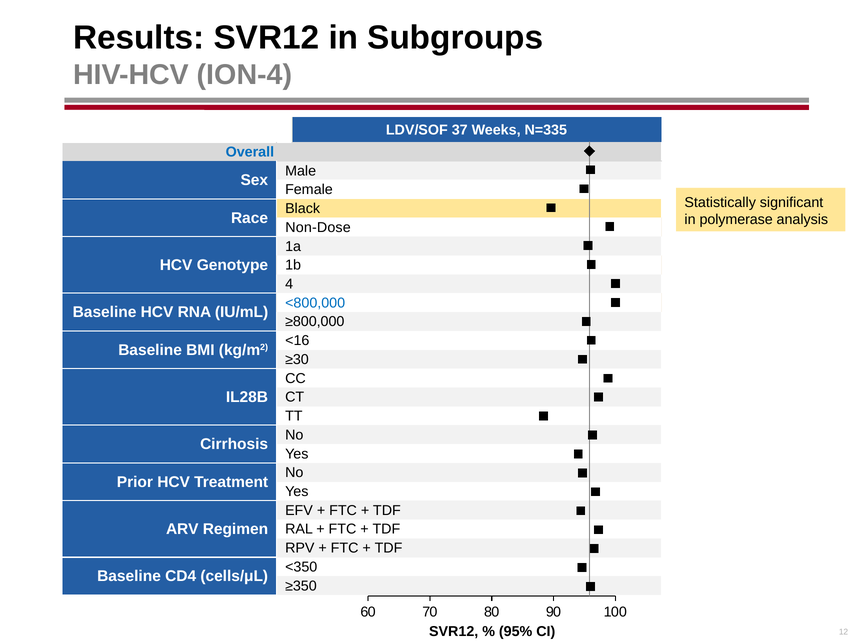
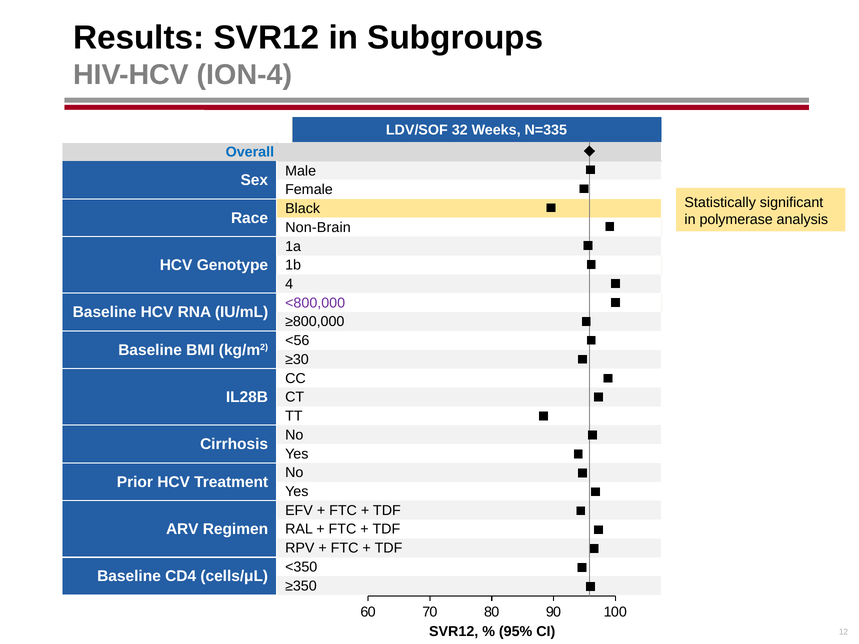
37: 37 -> 32 (460, 130)
Non-Dose: Non-Dose -> Non-Brain (318, 228)
<800,000 colour: blue -> purple (315, 303)
<16: <16 -> <56 (297, 341)
